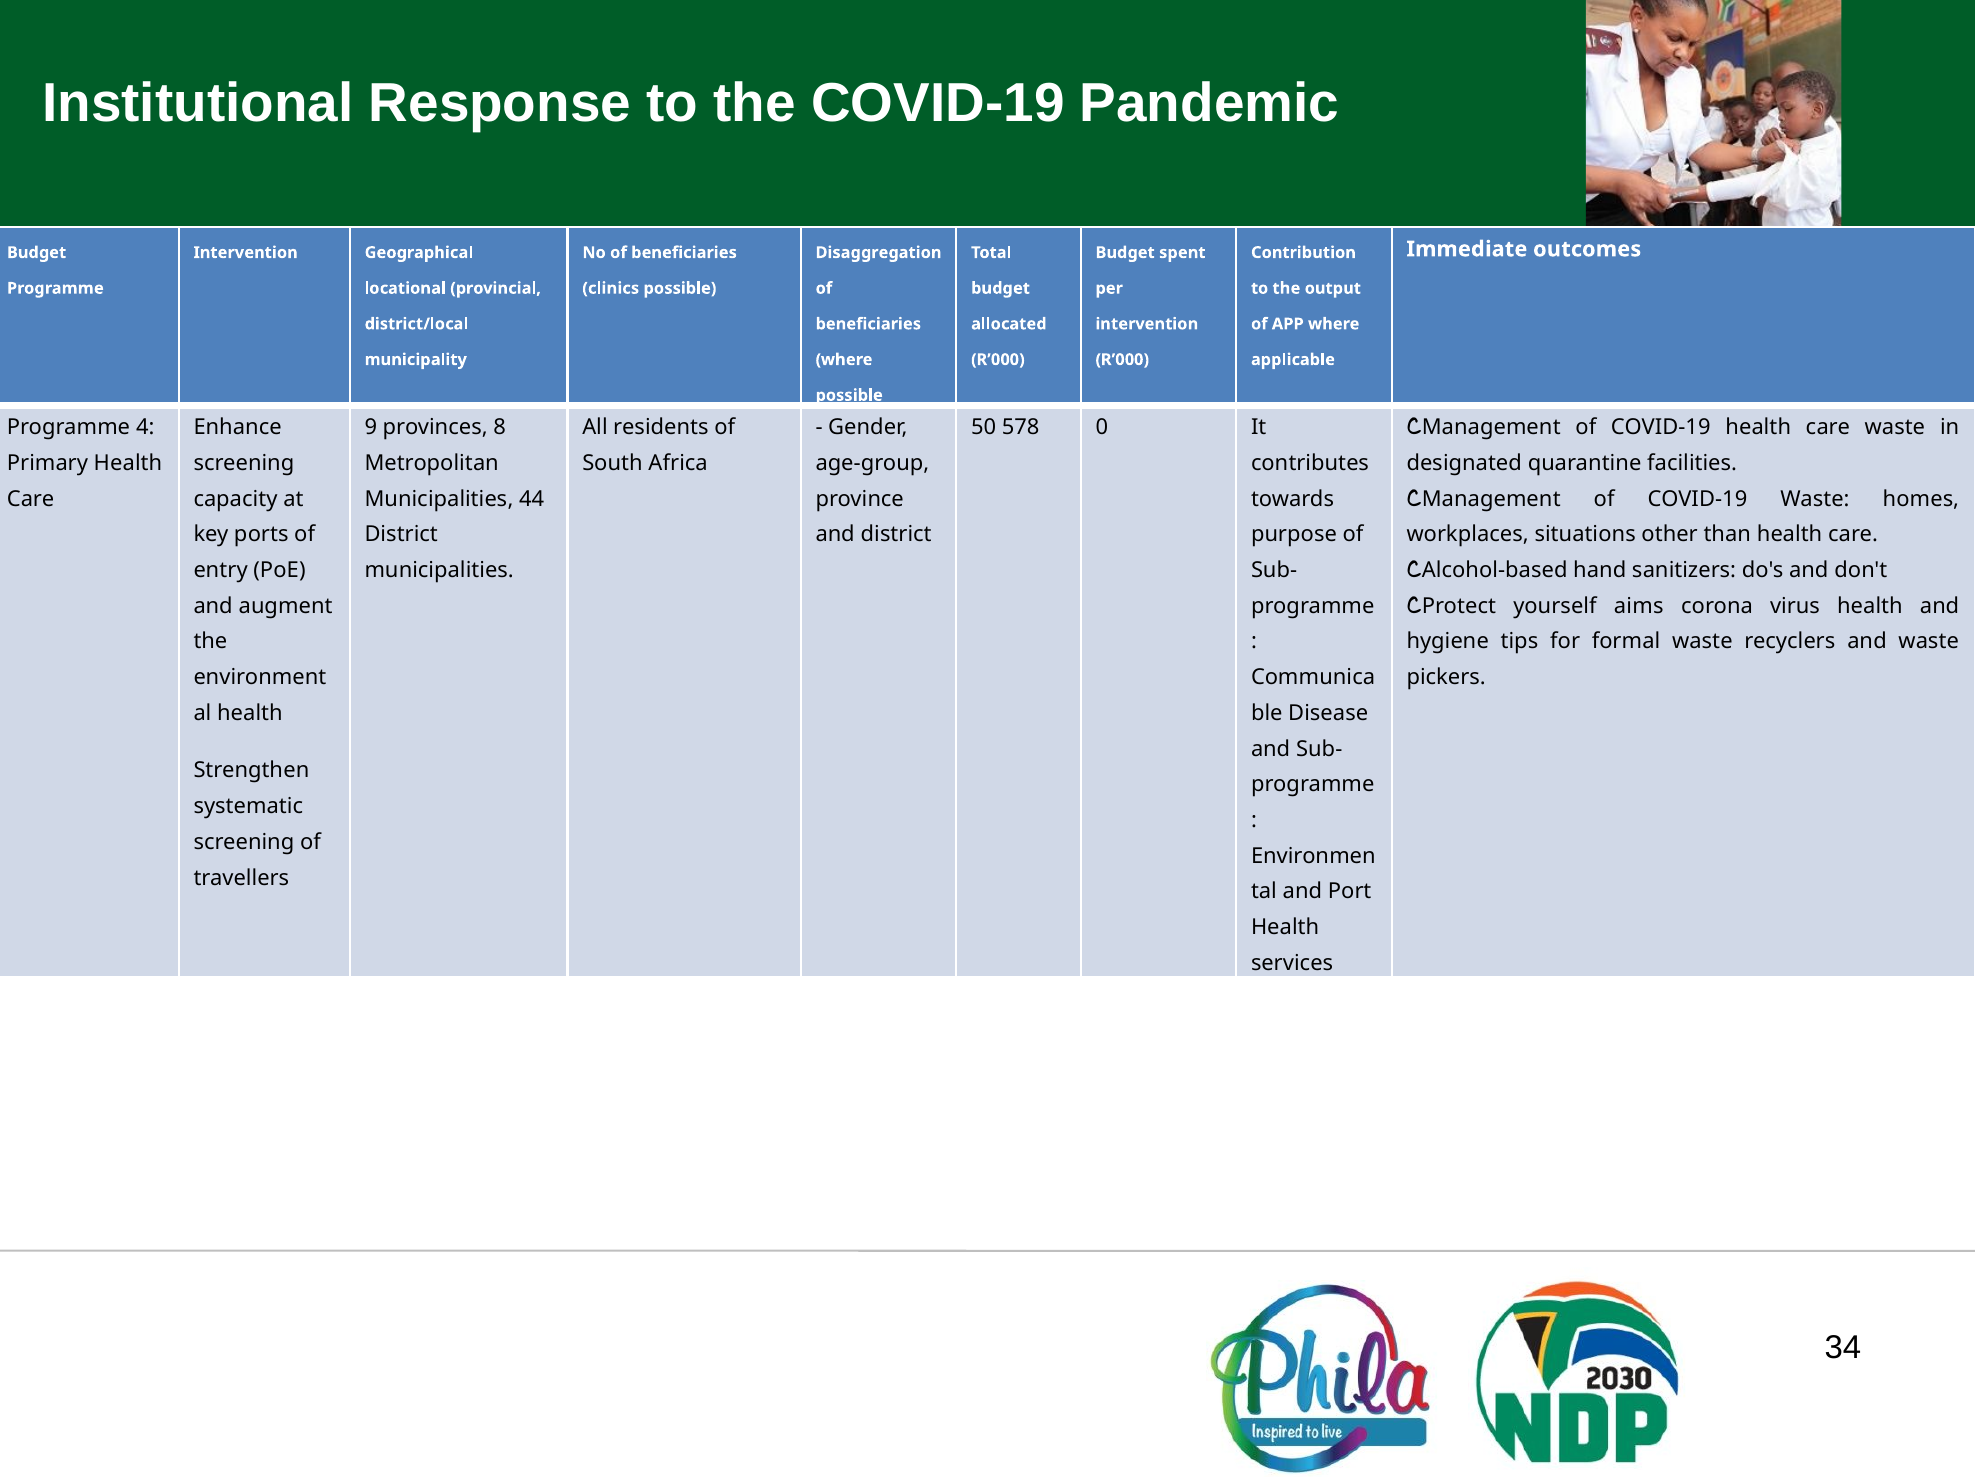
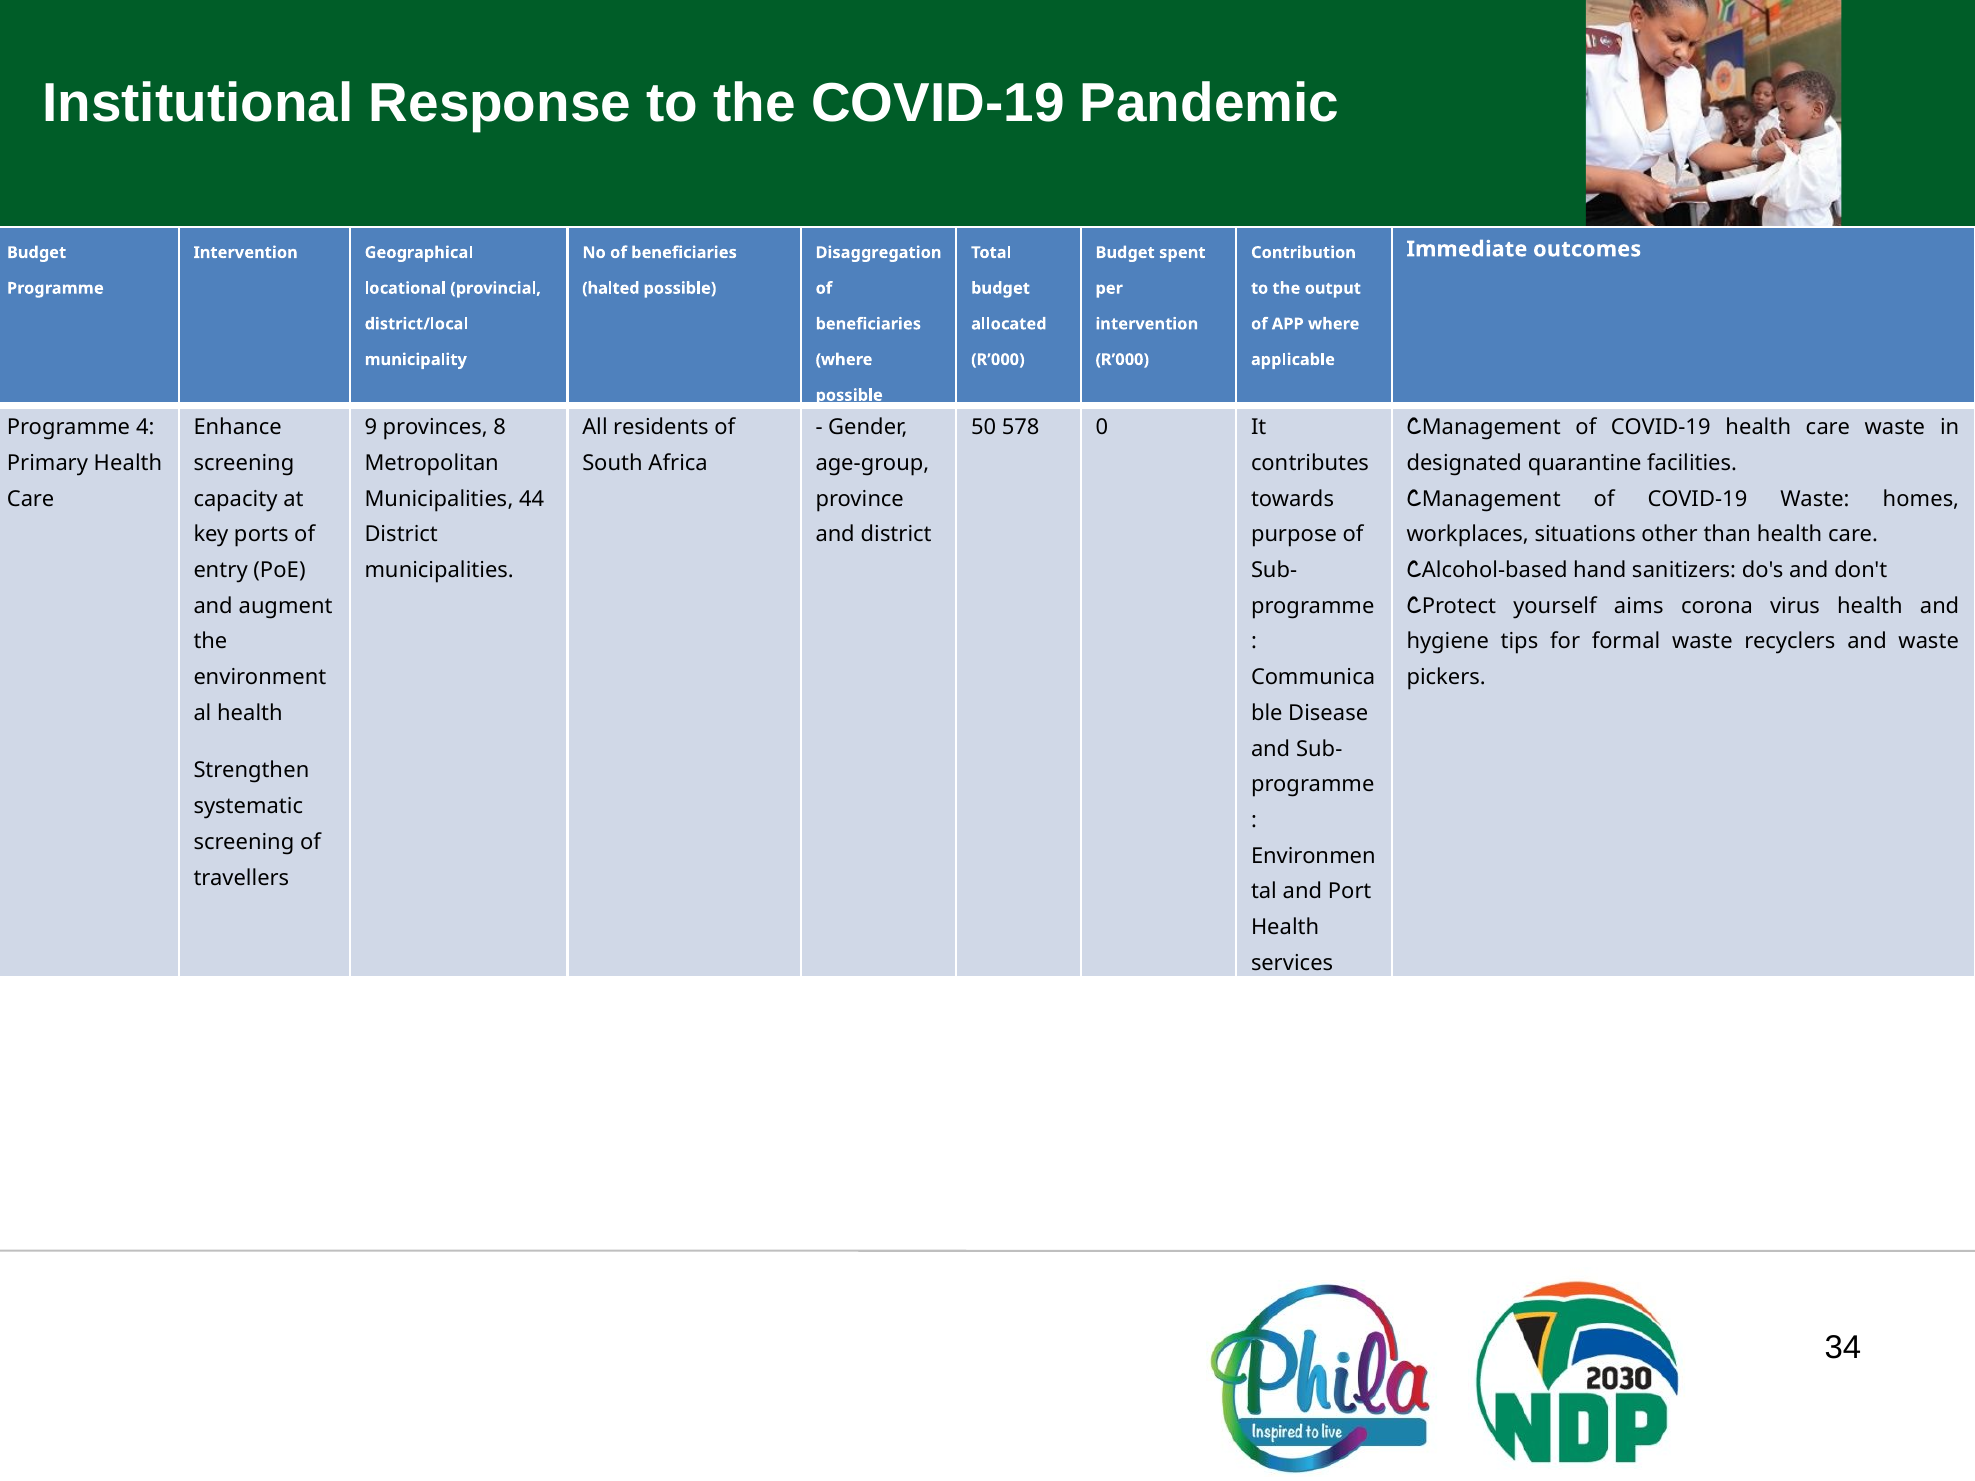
clinics: clinics -> halted (611, 288)
